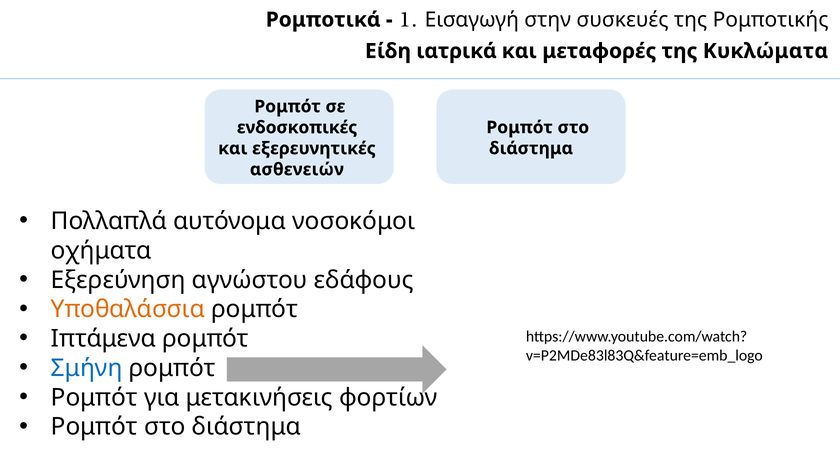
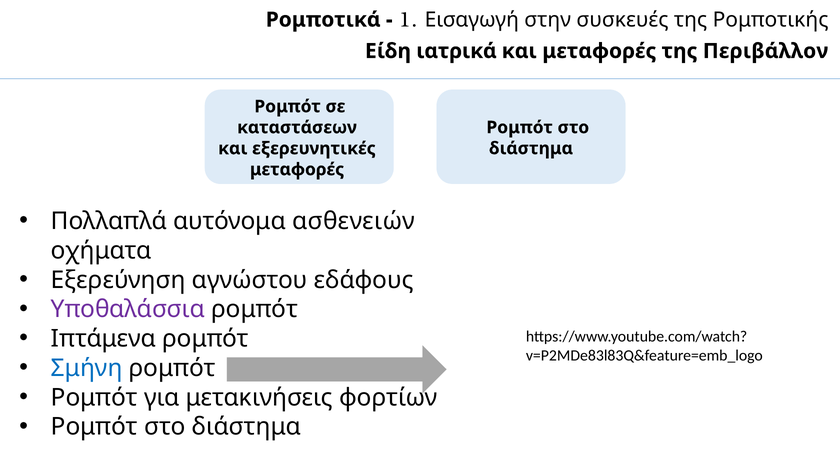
Κυκλώματα: Κυκλώματα -> Περιβάλλον (766, 51)
ενδοσκοπικές: ενδοσκοπικές -> καταστάσεων (297, 128)
ασθενειών: ασθενειών -> μεταφορές (297, 170)
νοσοκόμοι: νοσοκόμοι -> ασθενειών (354, 221)
Υποθαλάσσια colour: orange -> purple (128, 310)
